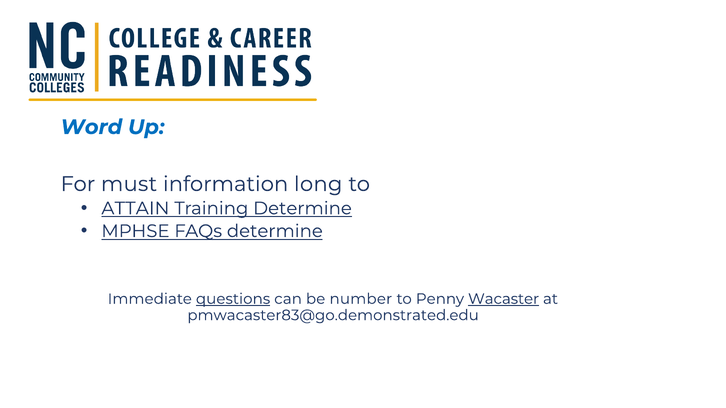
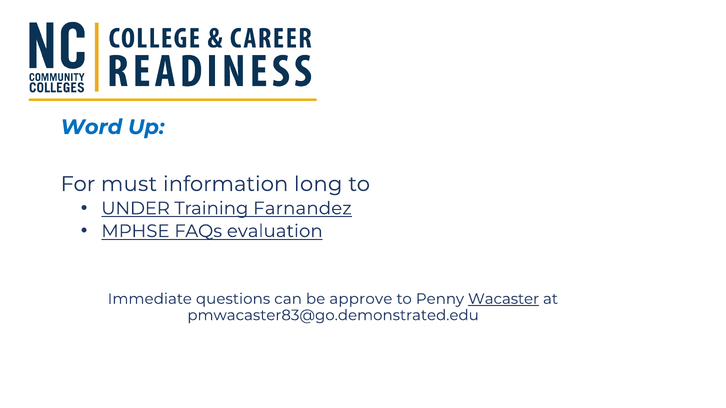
ATTAIN: ATTAIN -> UNDER (136, 209)
Training Determine: Determine -> Farnandez (302, 209)
FAQs determine: determine -> evaluation (275, 231)
questions underline: present -> none (233, 299)
number: number -> approve (361, 299)
